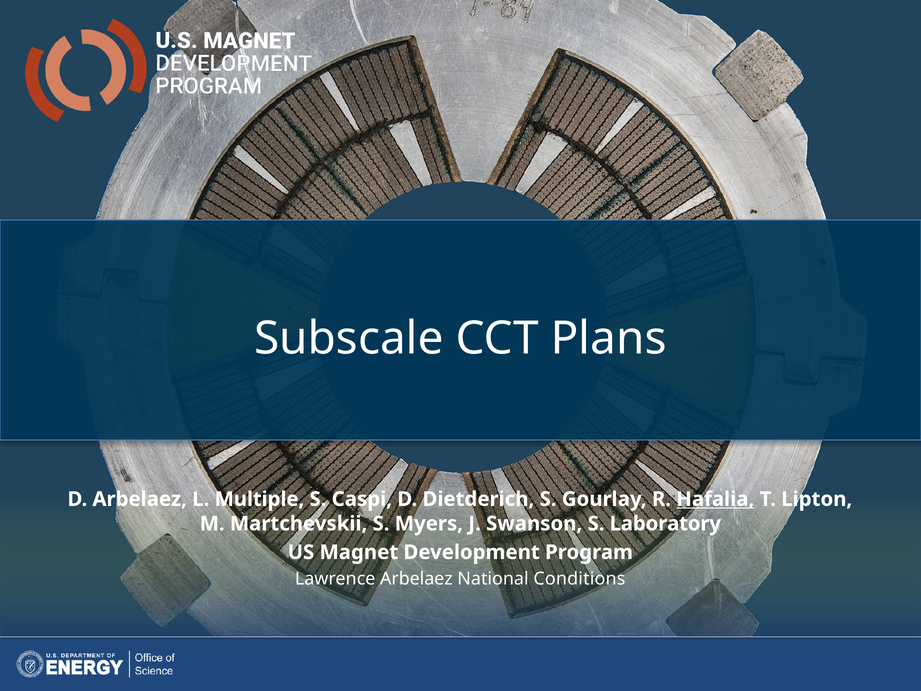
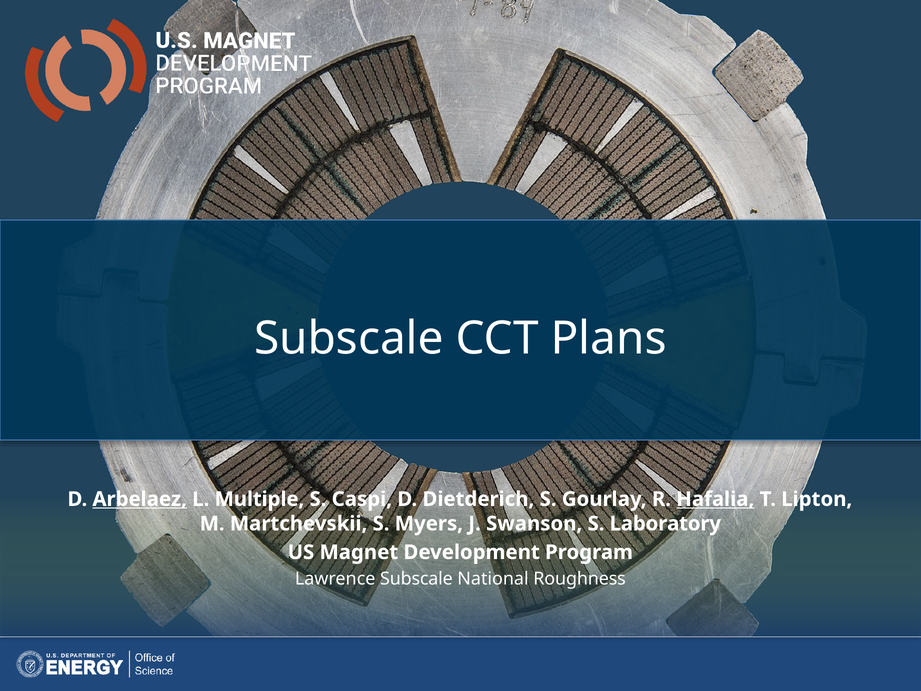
Arbelaez underline: none -> present (140, 499)
Lawrence Arbelaez: Arbelaez -> Subscale (416, 579)
Conditions: Conditions -> Roughness (580, 579)
